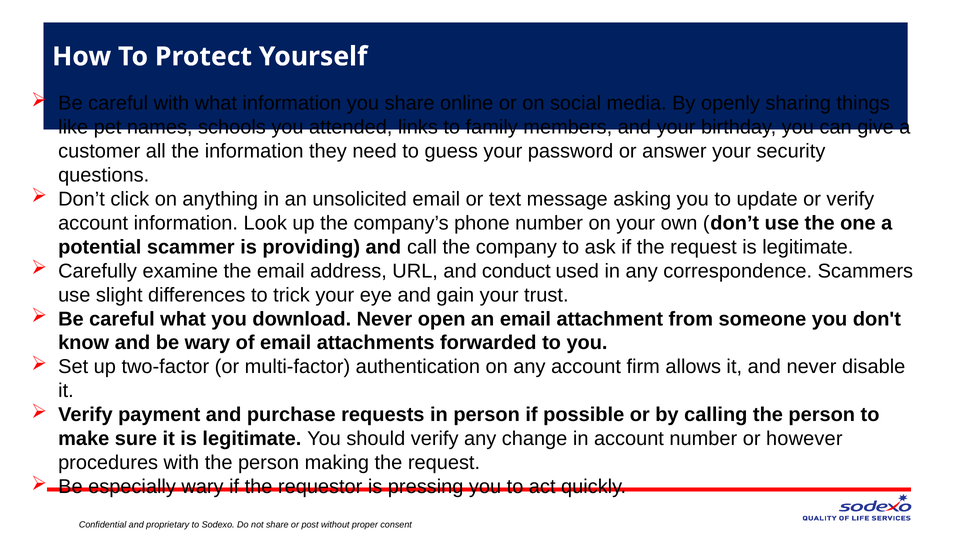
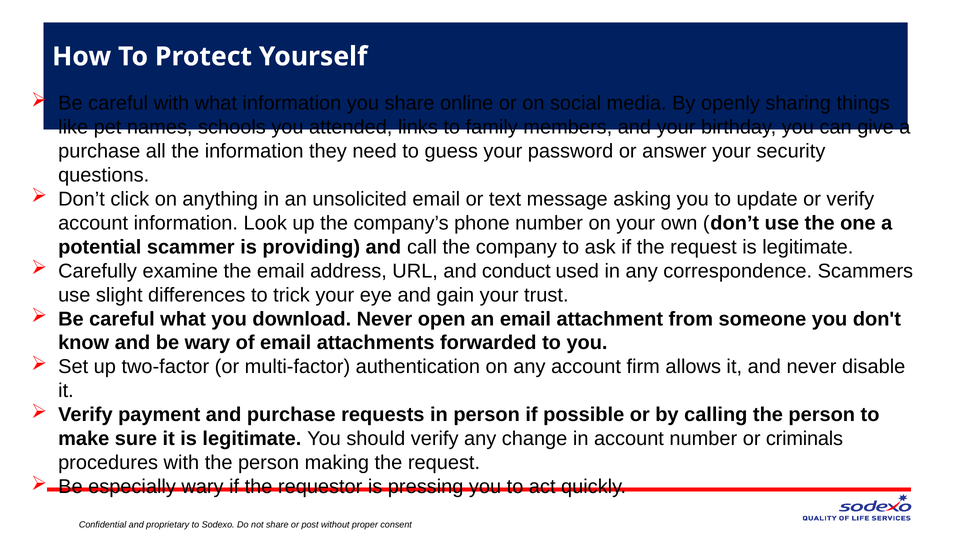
customer: customer -> purchase (99, 151)
however: however -> criminals (805, 439)
